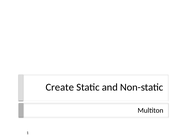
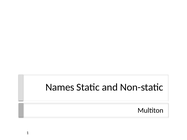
Create: Create -> Names (60, 87)
